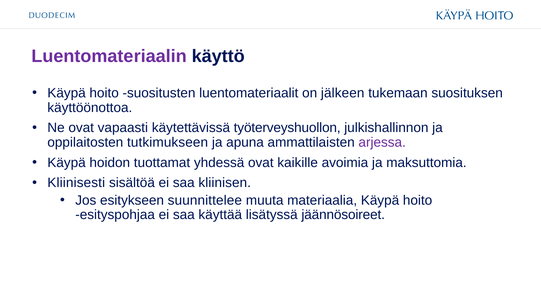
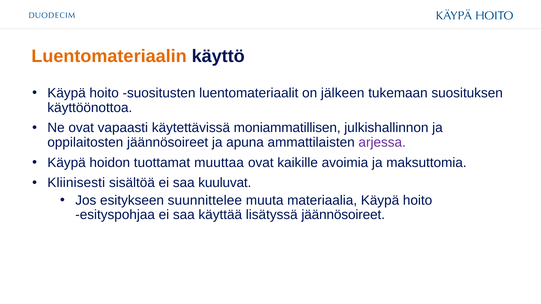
Luentomateriaalin colour: purple -> orange (109, 56)
työterveyshuollon: työterveyshuollon -> moniammatillisen (287, 128)
oppilaitosten tutkimukseen: tutkimukseen -> jäännösoireet (168, 143)
yhdessä: yhdessä -> muuttaa (219, 163)
kliinisen: kliinisen -> kuuluvat (225, 183)
